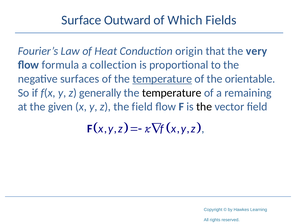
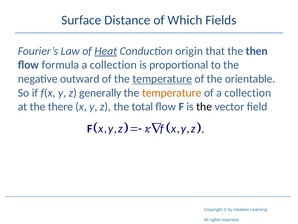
Outward: Outward -> Distance (127, 20)
Heat underline: none -> present (106, 51)
very: very -> then (257, 51)
surfaces: surfaces -> outward (80, 79)
temperature colour: black -> orange (172, 93)
of a remaining: remaining -> collection (248, 93)
given: given -> there (60, 106)
the field: field -> total (142, 106)
